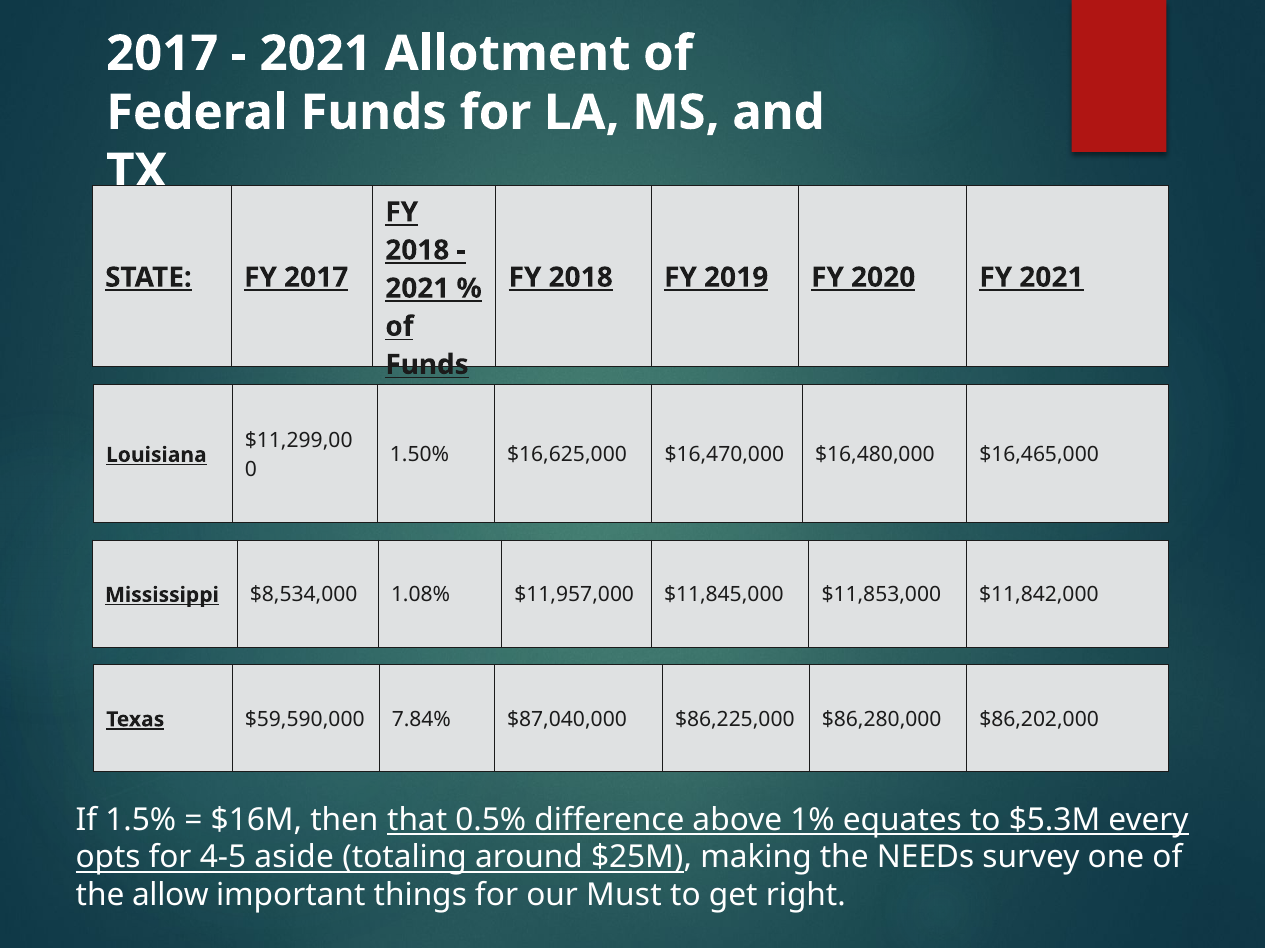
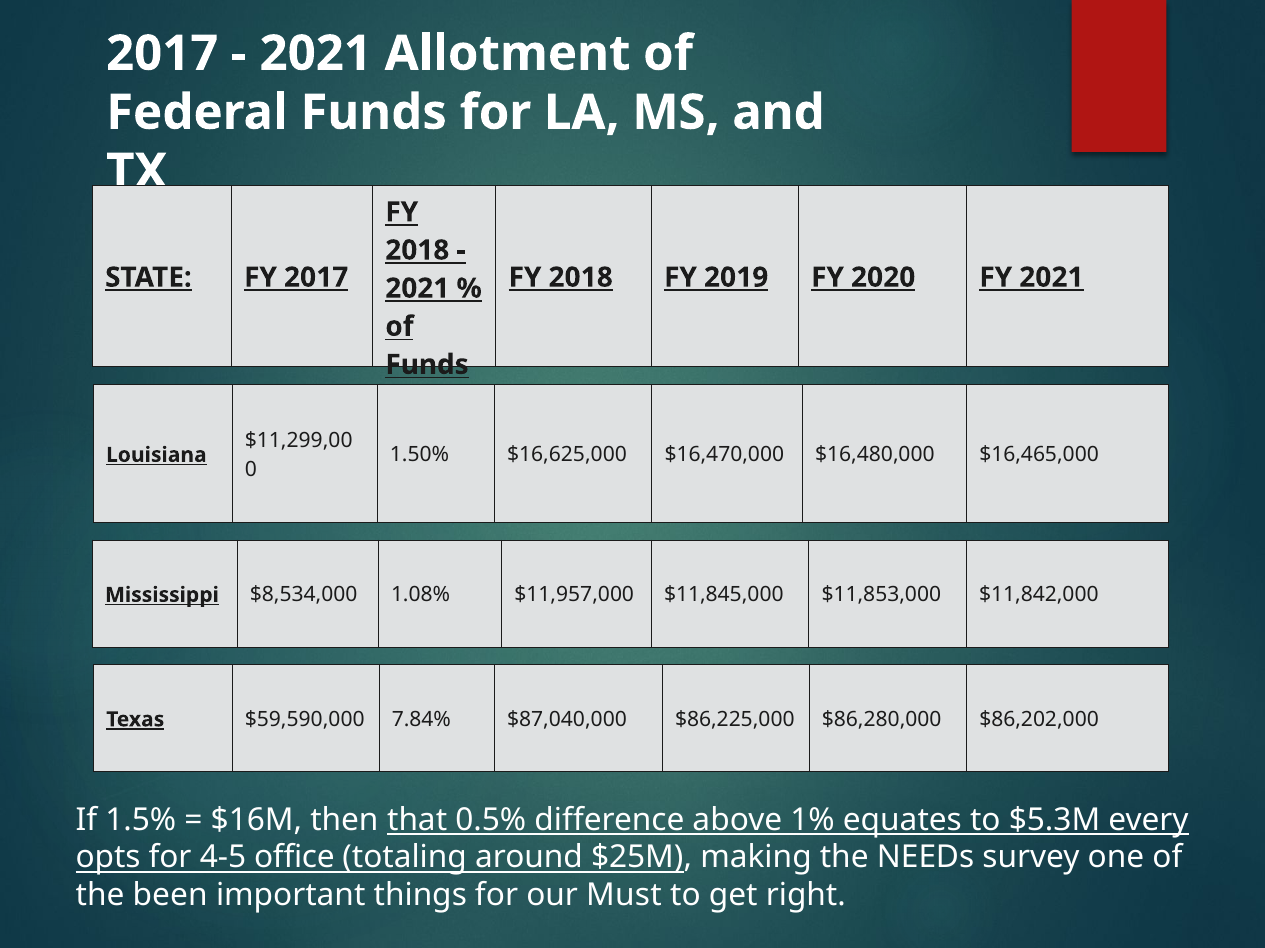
aside: aside -> office (294, 858)
allow: allow -> been (170, 896)
